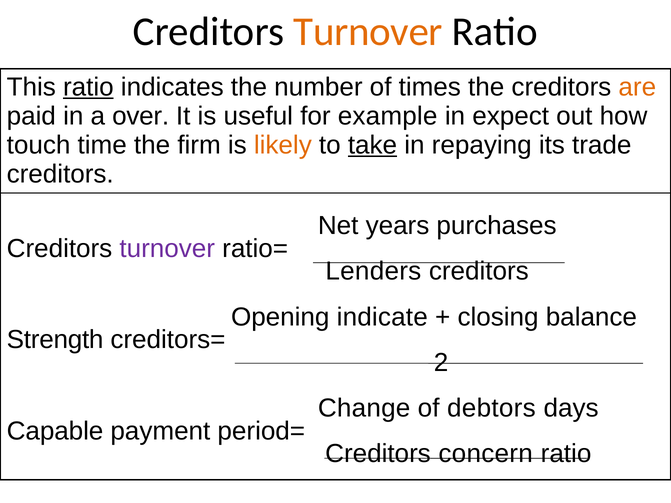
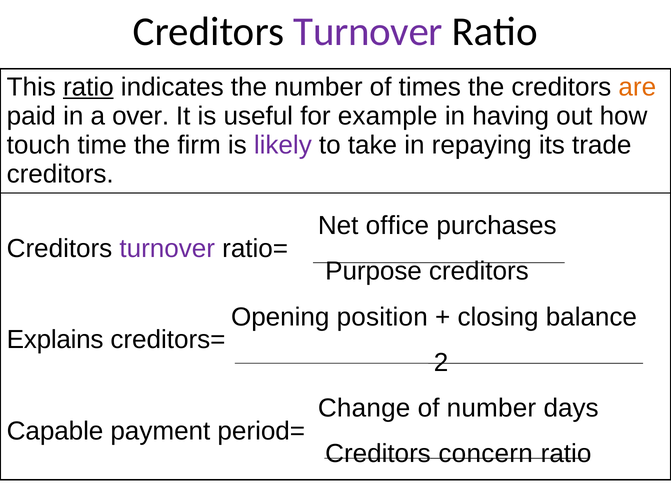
Turnover colour: orange -> purple (368, 32)
expect: expect -> having (511, 116)
likely colour: orange -> purple (283, 145)
take underline: present -> none (373, 145)
years: years -> office (397, 226)
Lenders: Lenders -> Purpose (374, 271)
indicate: indicate -> position (382, 317)
Strength: Strength -> Explains (55, 340)
of debtors: debtors -> number (491, 408)
